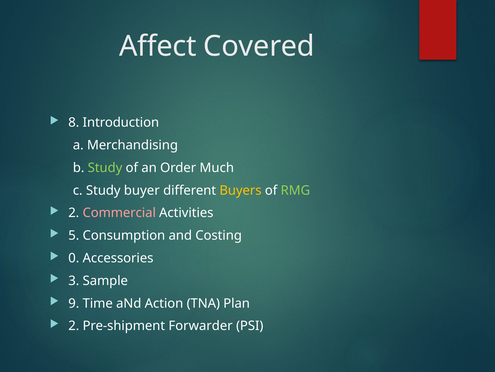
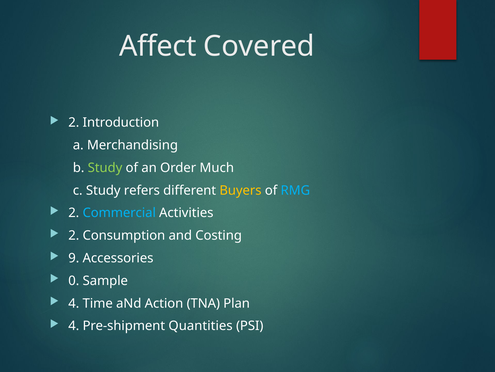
8: 8 -> 2 (74, 122)
buyer: buyer -> refers (142, 190)
RMG colour: light green -> light blue (295, 190)
Commercial colour: pink -> light blue (119, 213)
5: 5 -> 2 (74, 235)
0: 0 -> 9 (74, 258)
3: 3 -> 0 (74, 280)
9: 9 -> 4 (74, 303)
2: 2 -> 4 (74, 325)
Forwarder: Forwarder -> Quantities (201, 325)
